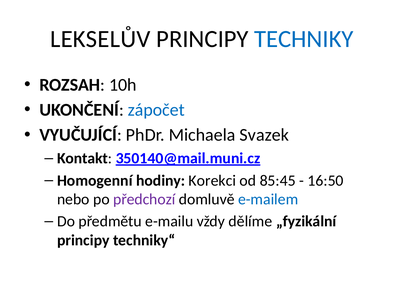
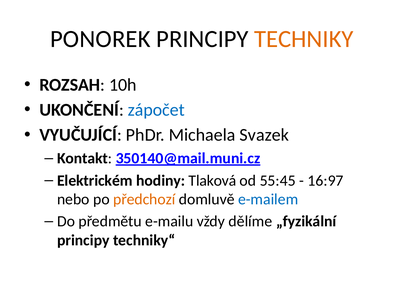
LEKSELŮV: LEKSELŮV -> PONOREK (100, 39)
TECHNIKY colour: blue -> orange (304, 39)
Homogenní: Homogenní -> Elektrickém (95, 181)
Korekci: Korekci -> Tlaková (212, 181)
85:45: 85:45 -> 55:45 (278, 181)
16:50: 16:50 -> 16:97 (326, 181)
předchozí colour: purple -> orange (144, 199)
